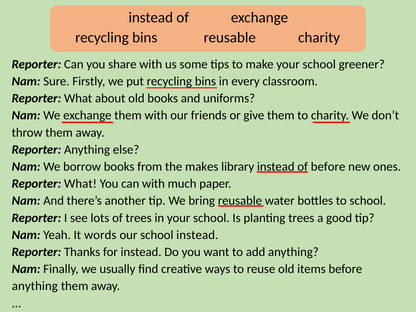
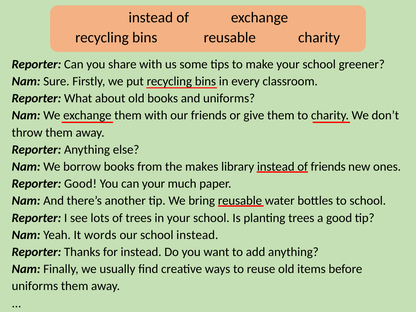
of before: before -> friends (328, 167)
What: What -> Good (80, 184)
can with: with -> your (154, 184)
anything: anything -> uniforms (35, 286)
